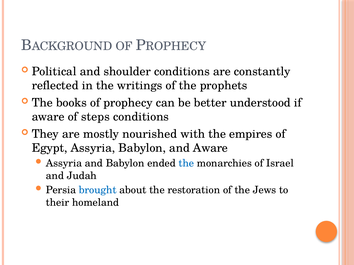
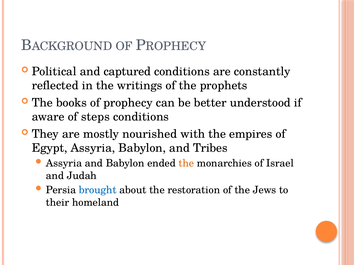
shoulder: shoulder -> captured (127, 72)
and Aware: Aware -> Tribes (210, 148)
the colour: blue -> orange (186, 164)
